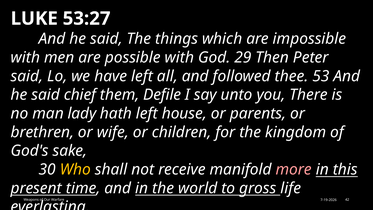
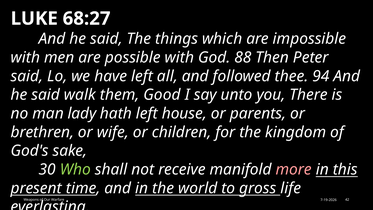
53:27: 53:27 -> 68:27 (87, 19)
29: 29 -> 88 (243, 57)
53: 53 -> 94 (321, 76)
chief: chief -> walk (80, 95)
Defile: Defile -> Good (162, 95)
Who colour: yellow -> light green (75, 169)
